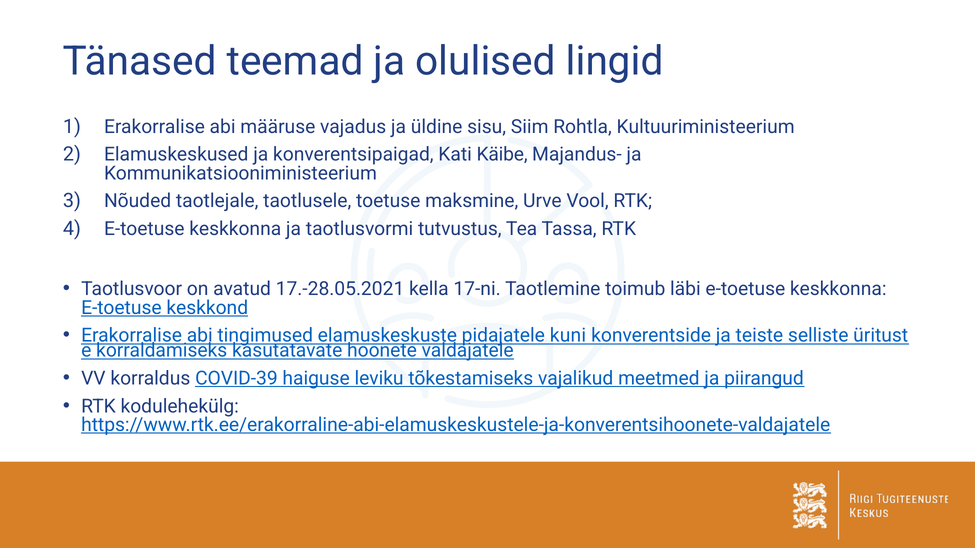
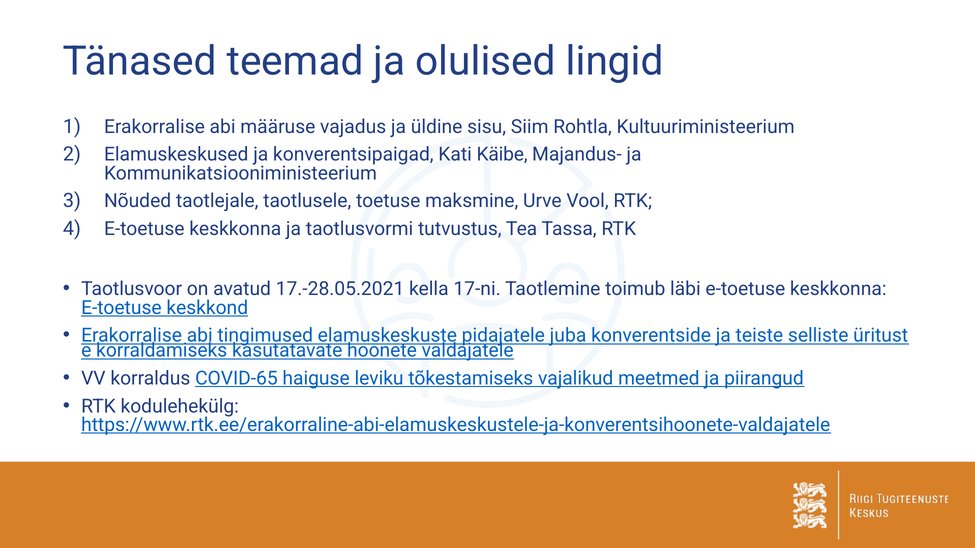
kuni: kuni -> juba (568, 336)
COVID-39: COVID-39 -> COVID-65 (236, 379)
